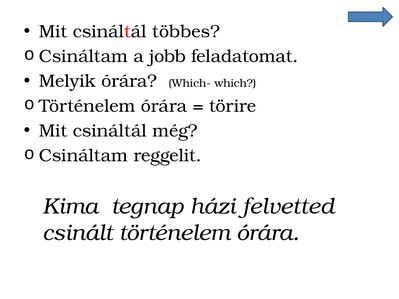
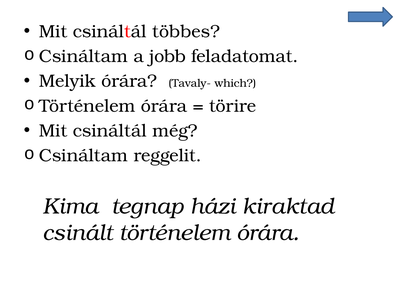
Which-: Which- -> Tavaly- (190, 83)
felvetted: felvetted -> kiraktad (288, 206)
